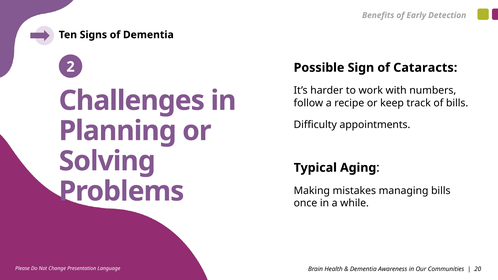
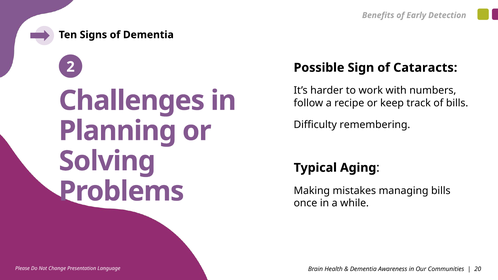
appointments: appointments -> remembering (375, 125)
